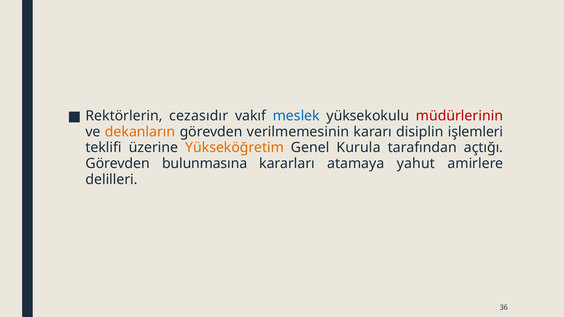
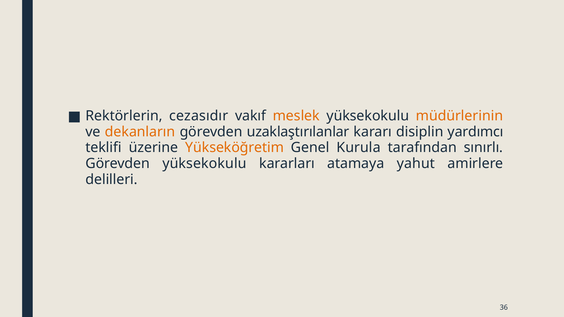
meslek colour: blue -> orange (296, 116)
müdürlerinin colour: red -> orange (459, 116)
verilmemesinin: verilmemesinin -> uzaklaştırılanlar (298, 132)
işlemleri: işlemleri -> yardımcı (476, 132)
açtığı: açtığı -> sınırlı (483, 148)
Görevden bulunmasına: bulunmasına -> yüksekokulu (205, 164)
